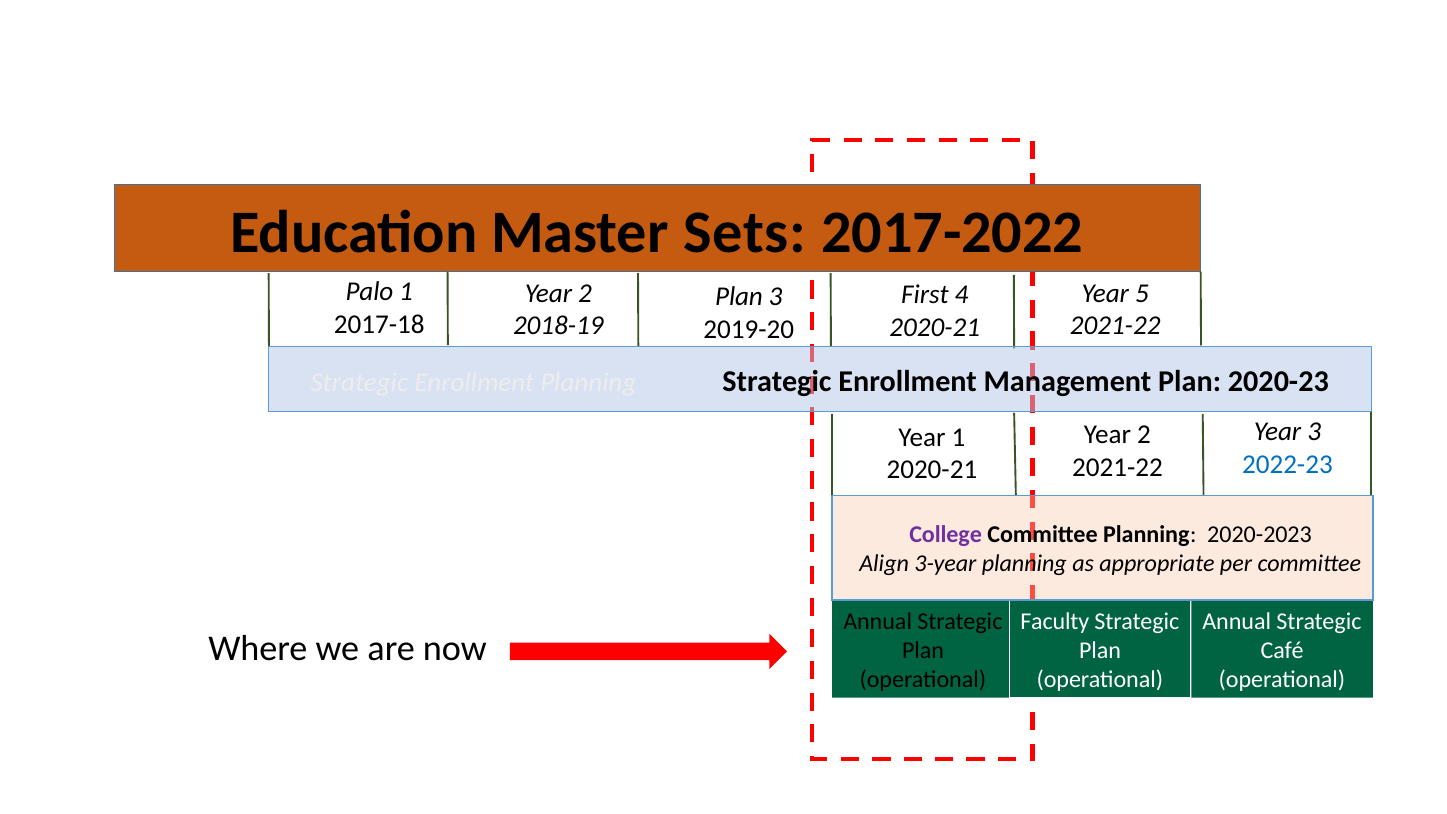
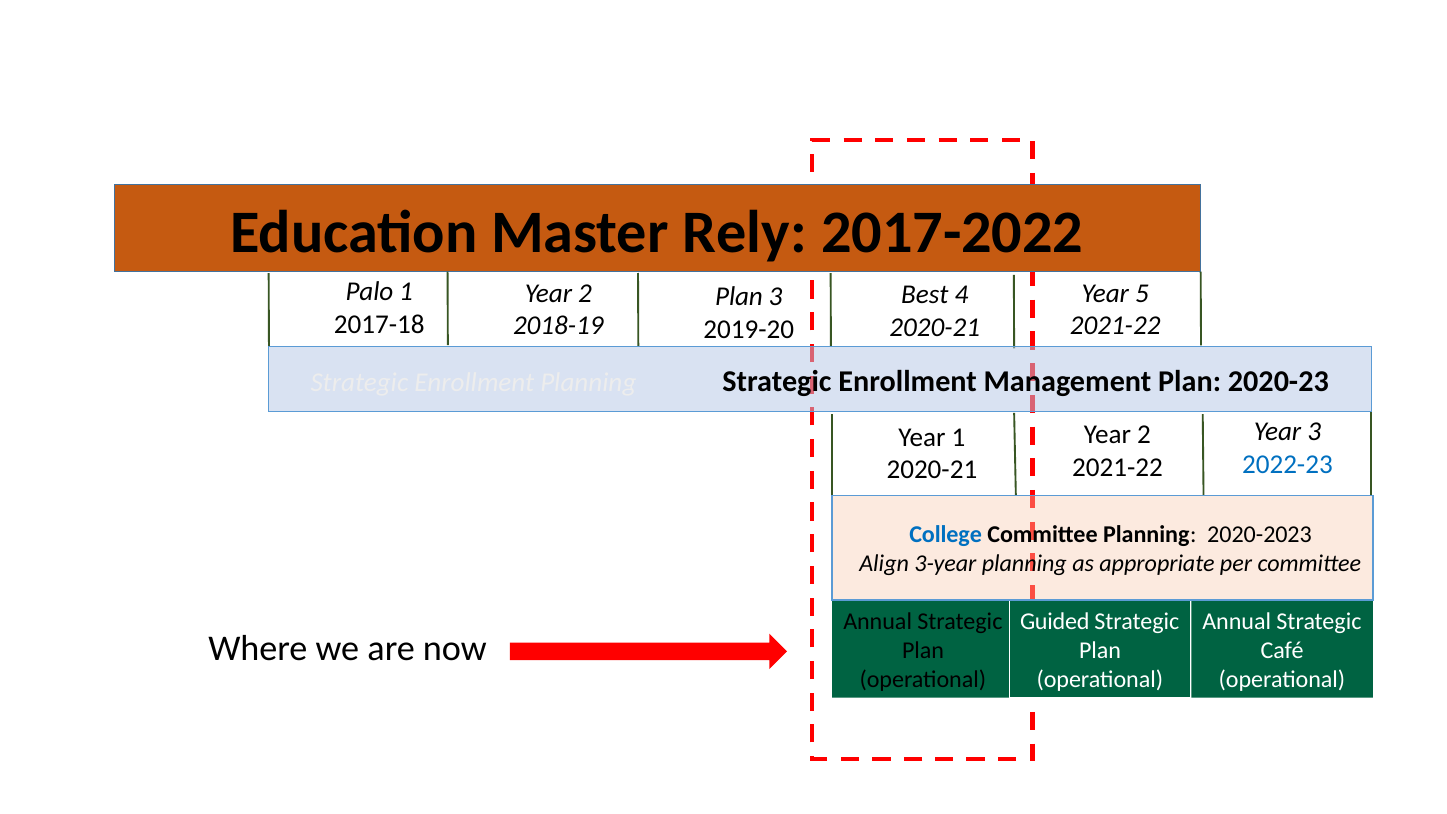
Sets: Sets -> Rely (745, 232)
First: First -> Best (925, 295)
College colour: purple -> blue (946, 535)
Faculty: Faculty -> Guided (1055, 622)
